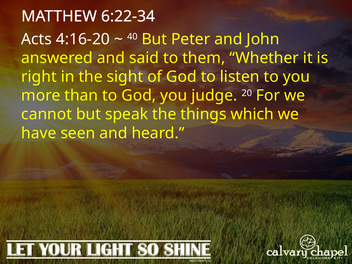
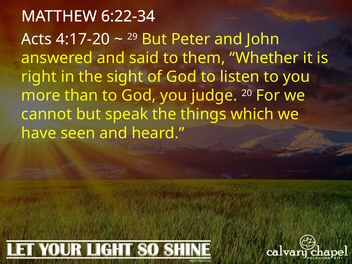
4:16-20: 4:16-20 -> 4:17-20 (83, 39)
40: 40 -> 29 (132, 37)
